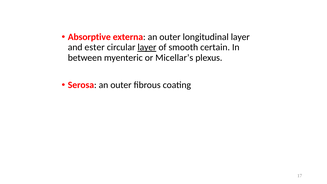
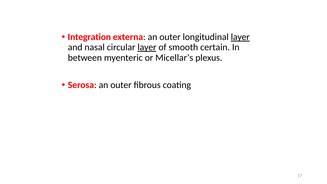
Absorptive: Absorptive -> Integration (89, 37)
layer underline: none -> present (240, 37)
ester: ester -> nasal (95, 47)
